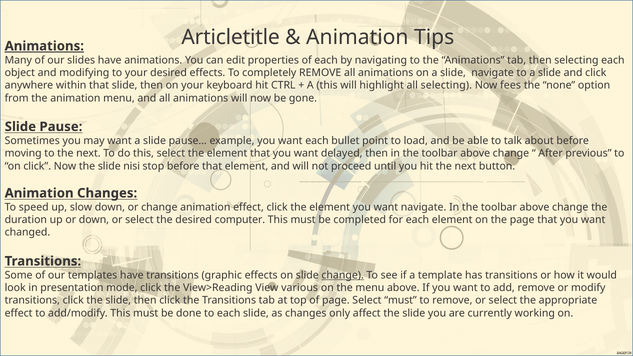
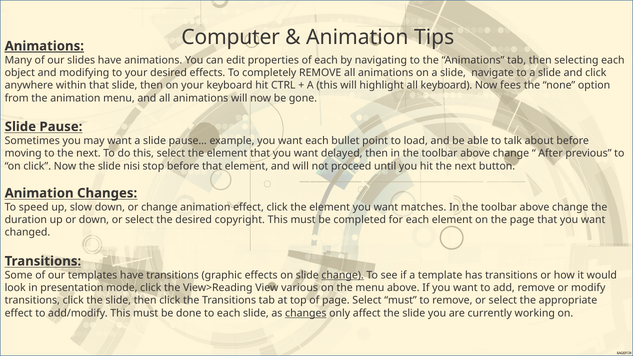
Articletitle: Articletitle -> Computer (231, 37)
all selecting: selecting -> keyboard (446, 85)
want navigate: navigate -> matches (424, 207)
computer: computer -> copyright (240, 220)
changes underline: none -> present (306, 313)
